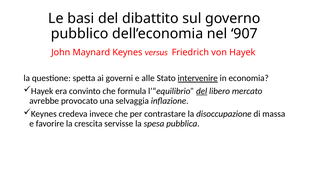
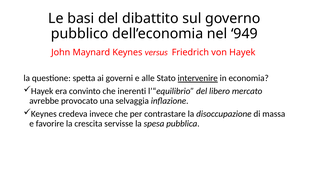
907: 907 -> 949 (244, 34)
formula: formula -> inerenti (132, 91)
del underline: present -> none (202, 91)
